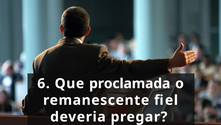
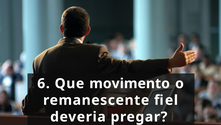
proclamada: proclamada -> movimento (130, 83)
